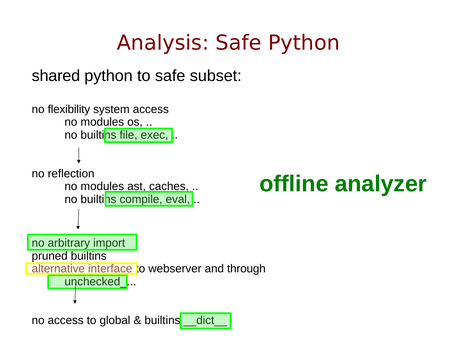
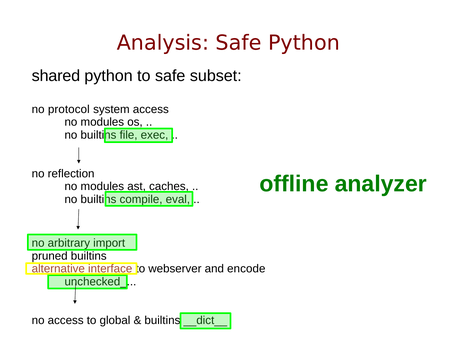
flexibility: flexibility -> protocol (69, 109)
through: through -> encode (246, 269)
